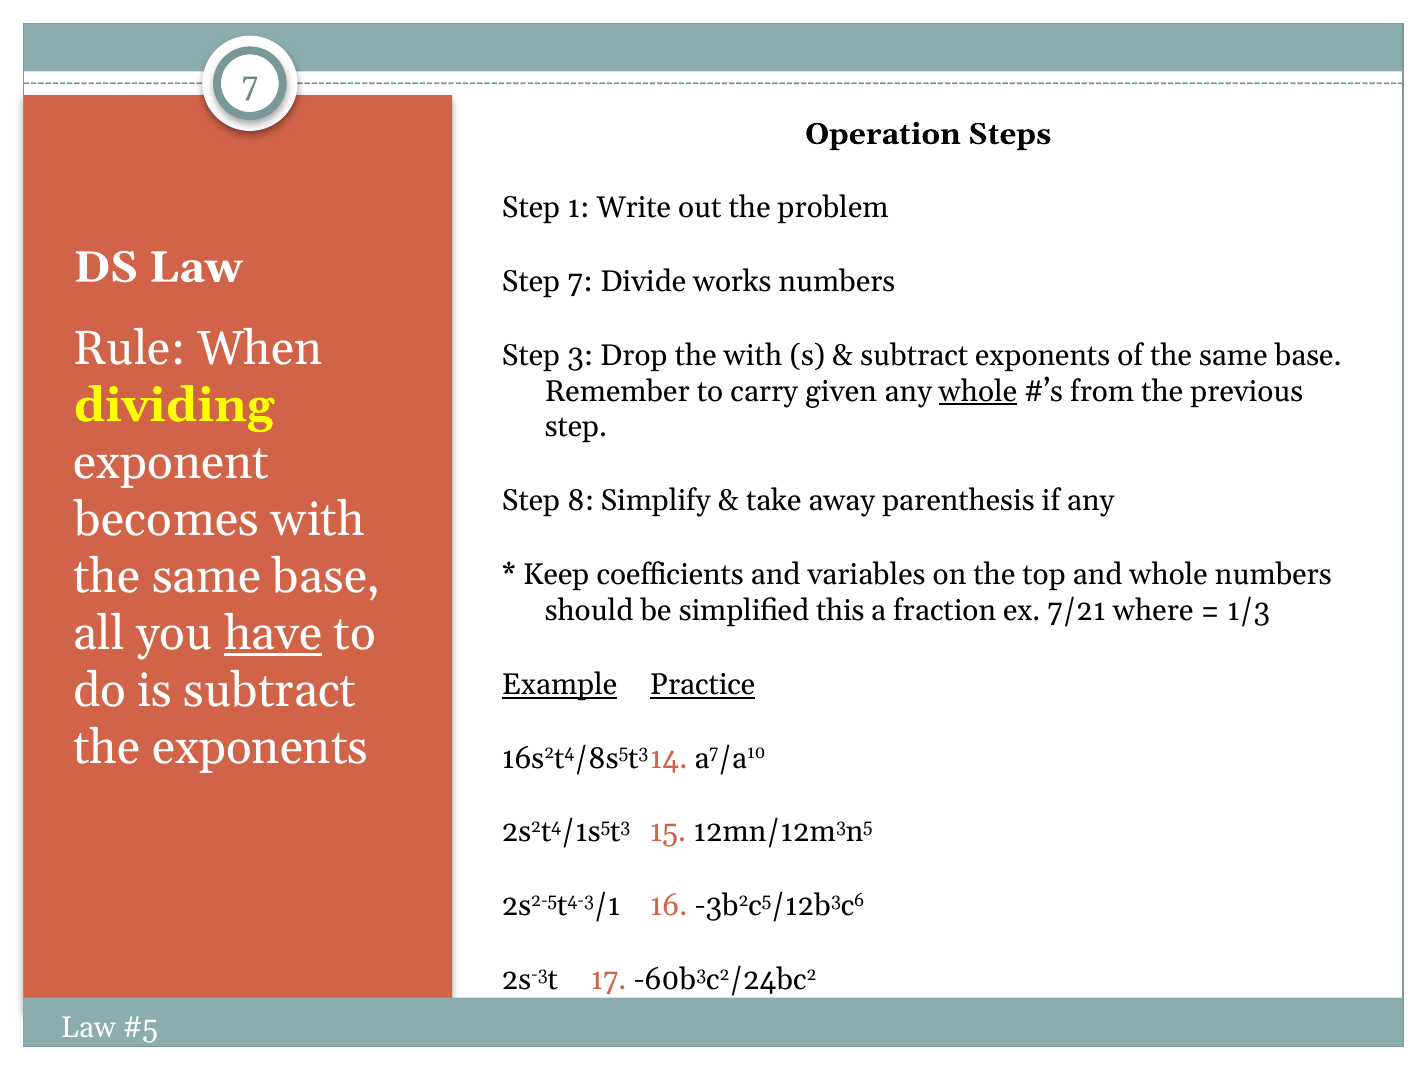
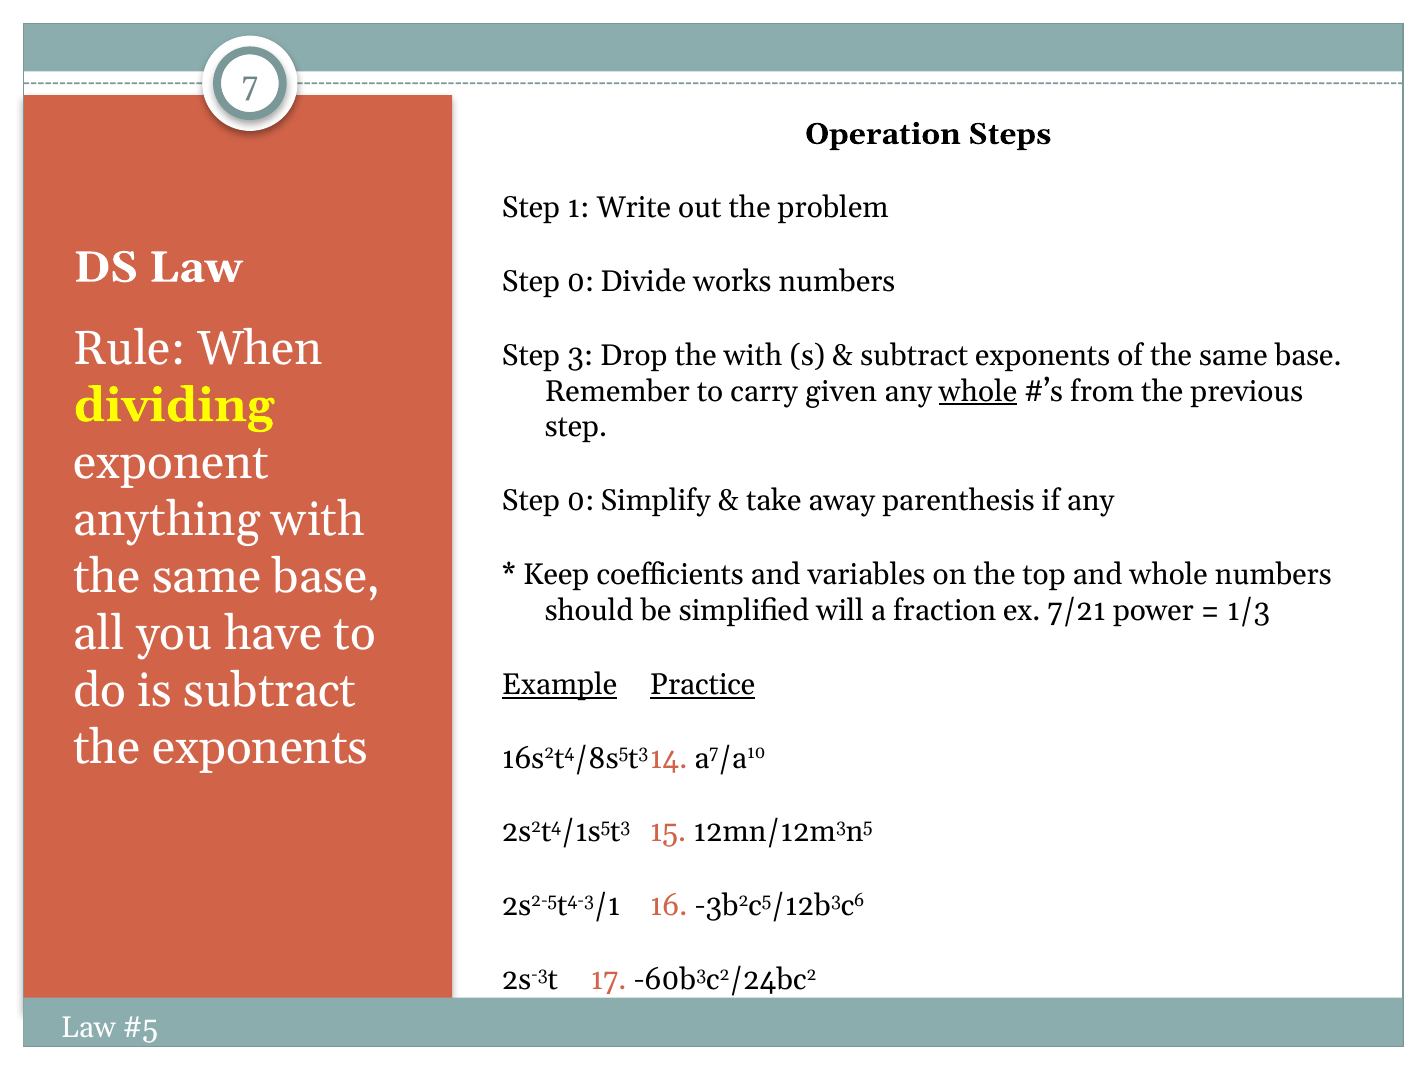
7: 7 -> 0 (580, 282)
8: 8 -> 0 (580, 501)
becomes: becomes -> anything (167, 520)
this: this -> will (840, 611)
where: where -> power (1153, 611)
have underline: present -> none (273, 634)
